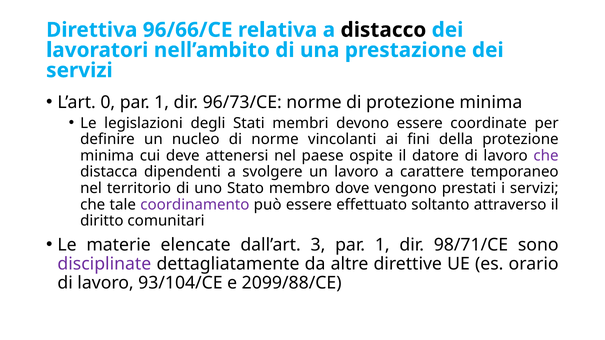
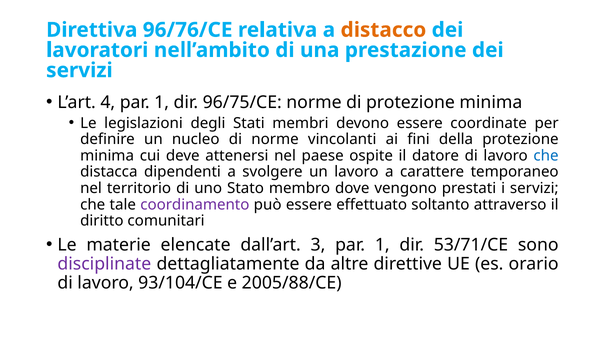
96/66/CE: 96/66/CE -> 96/76/CE (188, 30)
distacco colour: black -> orange (383, 30)
0: 0 -> 4 (108, 102)
96/73/CE: 96/73/CE -> 96/75/CE (242, 102)
che colour: purple -> blue (546, 156)
98/71/CE: 98/71/CE -> 53/71/CE (471, 245)
2099/88/CE: 2099/88/CE -> 2005/88/CE (292, 283)
